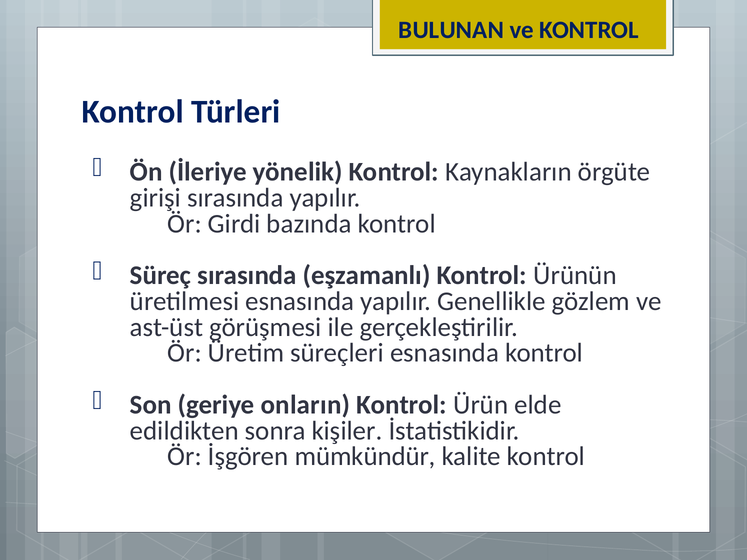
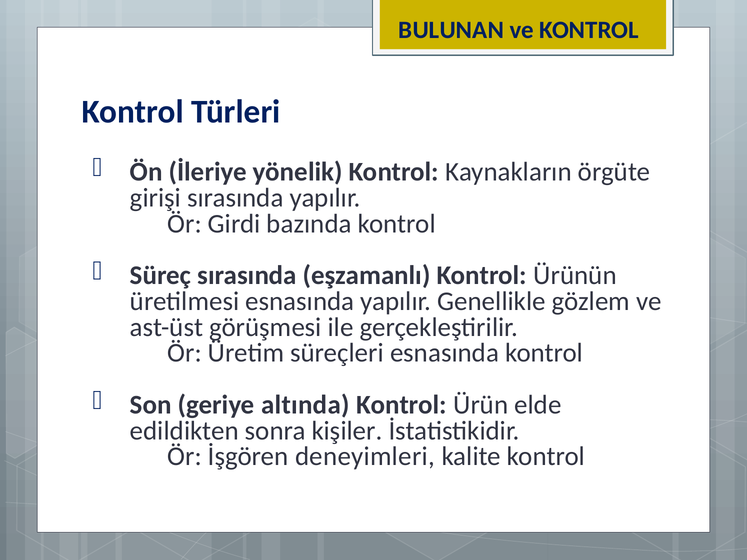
onların: onların -> altında (305, 405)
mümkündür: mümkündür -> deneyimleri (365, 457)
